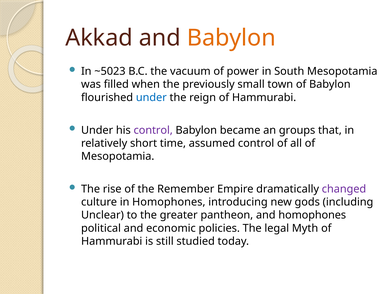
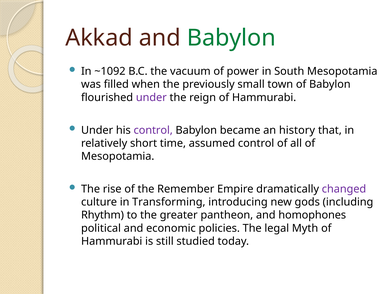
Babylon colour: orange -> green (231, 38)
~5023: ~5023 -> ~1092 (110, 71)
under colour: blue -> purple (151, 97)
groups: groups -> history (297, 130)
in Homophones: Homophones -> Transforming (169, 202)
Unclear: Unclear -> Rhythm (103, 215)
